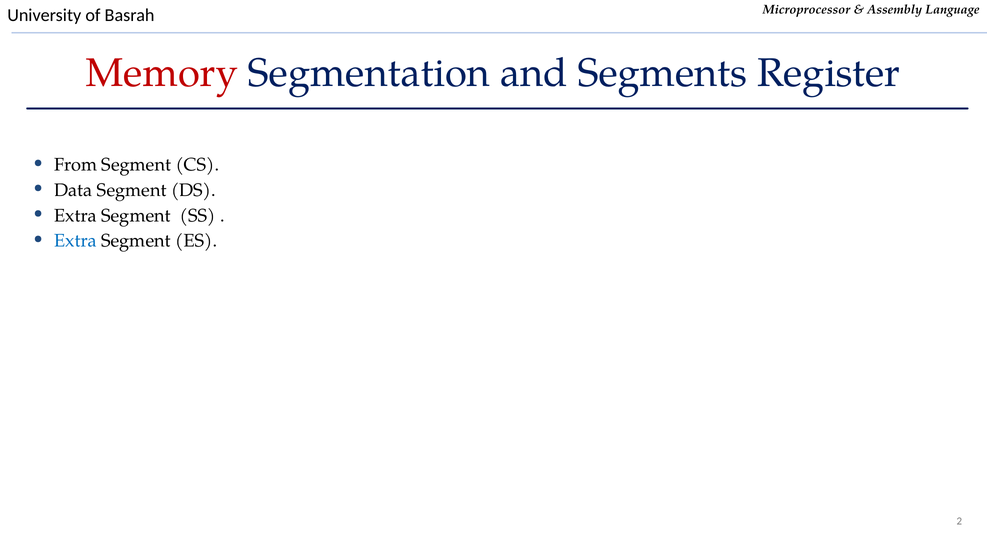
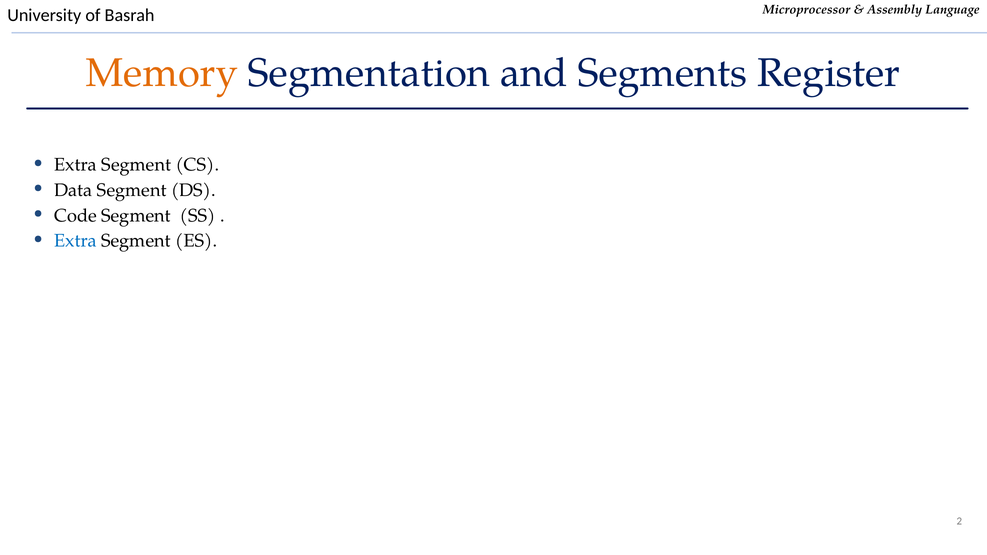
Memory colour: red -> orange (162, 73)
From: From -> Extra (76, 165)
Extra: Extra -> Code (76, 216)
